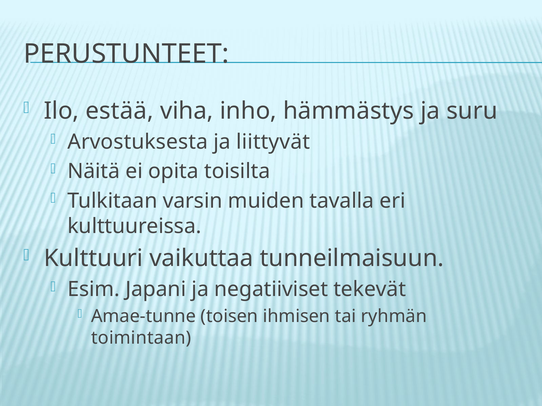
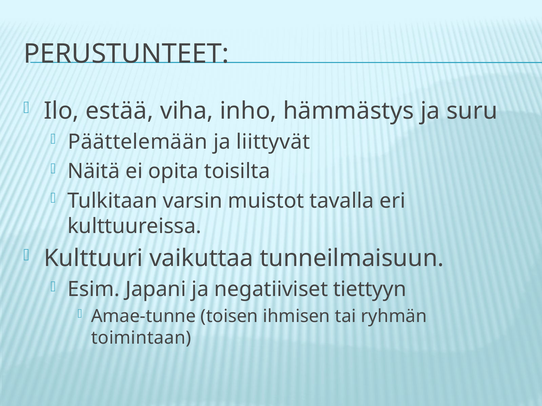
Arvostuksesta: Arvostuksesta -> Päättelemään (138, 142)
muiden: muiden -> muistot (266, 201)
tekevät: tekevät -> tiettyyn (370, 290)
